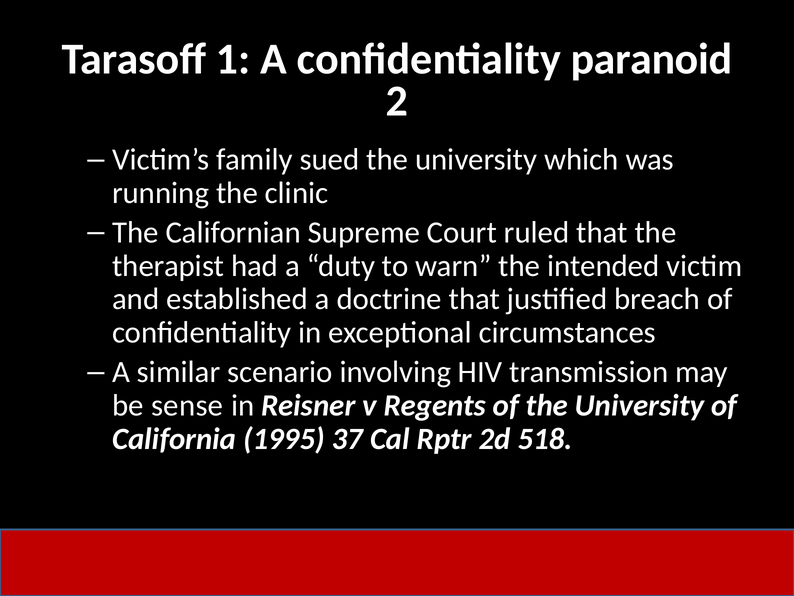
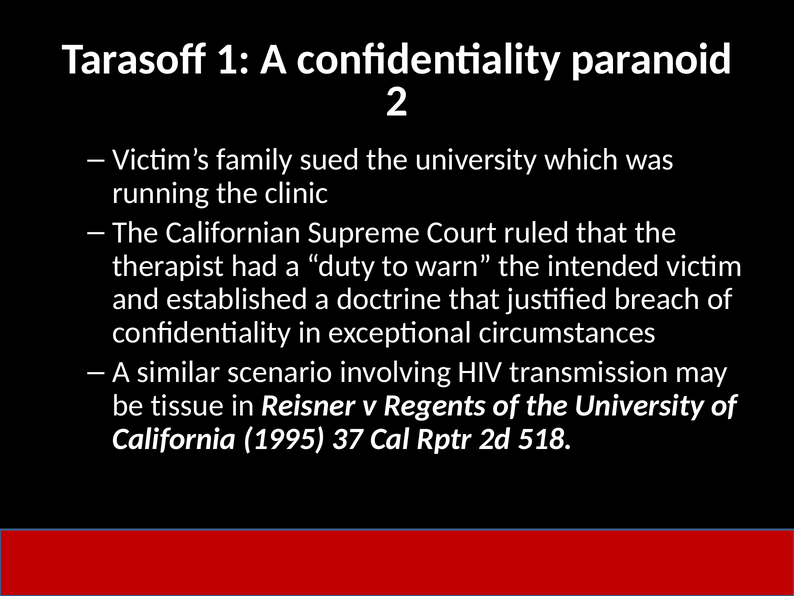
sense: sense -> tissue (187, 405)
